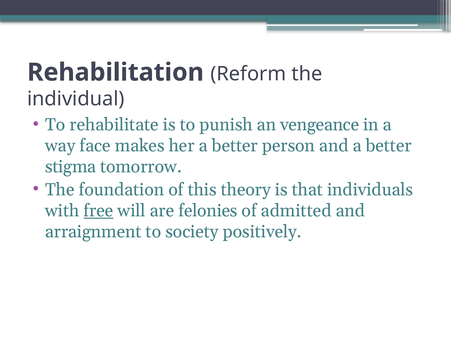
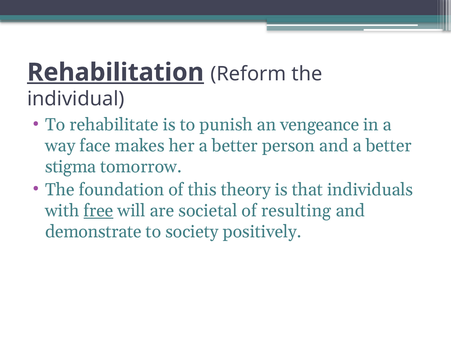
Rehabilitation underline: none -> present (115, 72)
felonies: felonies -> societal (208, 211)
admitted: admitted -> resulting (296, 211)
arraignment: arraignment -> demonstrate (93, 232)
